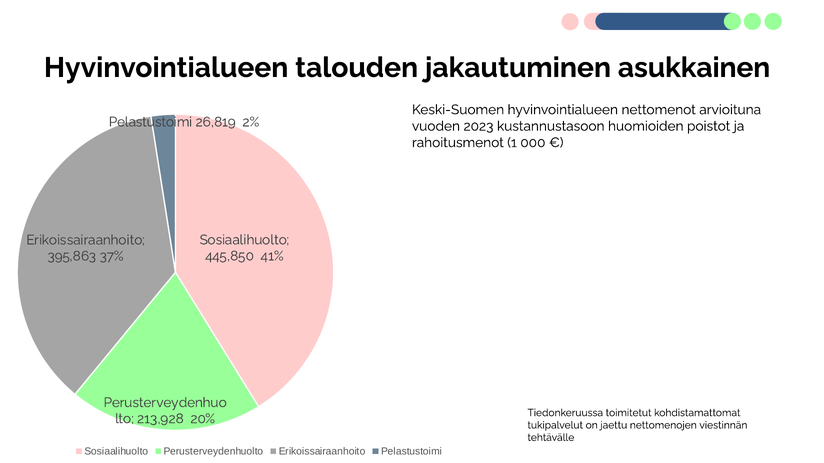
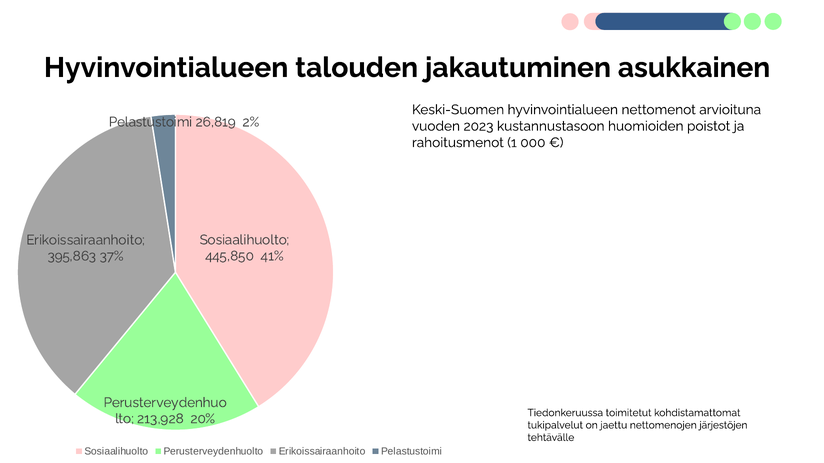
viestinnän: viestinnän -> järjestöjen (723, 426)
